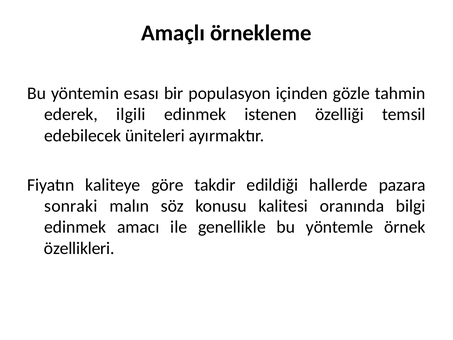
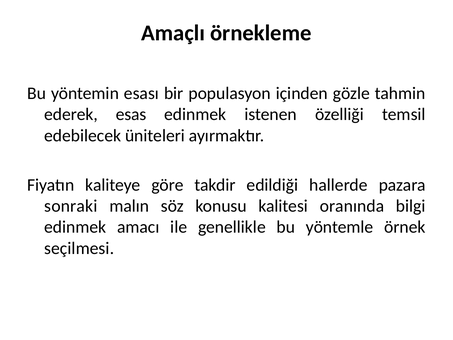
ilgili: ilgili -> esas (131, 114)
özellikleri: özellikleri -> seçilmesi (79, 248)
